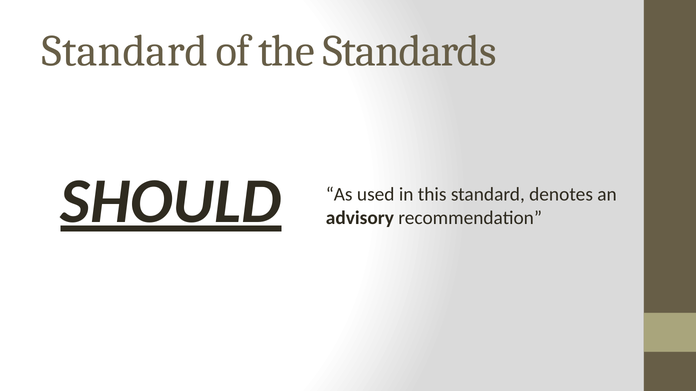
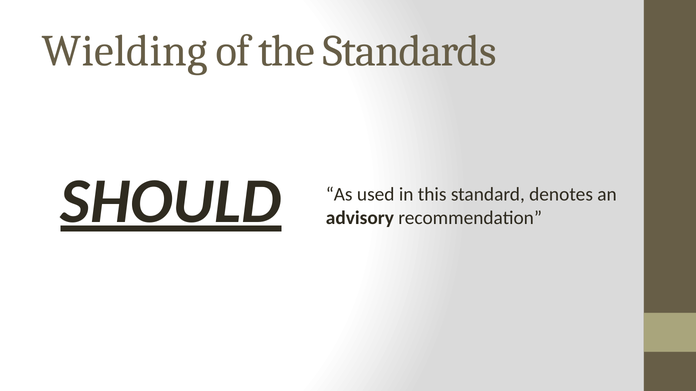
Standard: Standard -> Wielding (125, 51)
